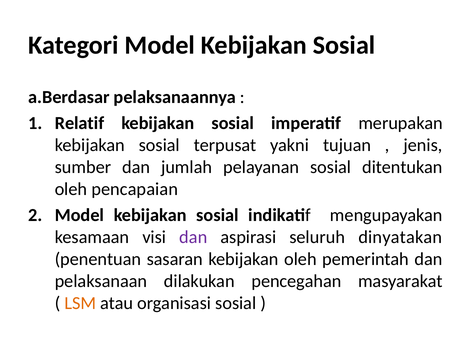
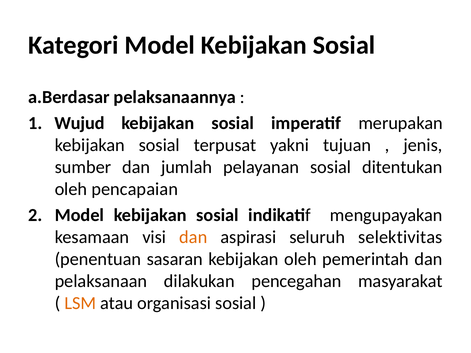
Relatif: Relatif -> Wujud (80, 123)
dan colour: purple -> orange (193, 237)
dinyatakan: dinyatakan -> selektivitas (400, 237)
